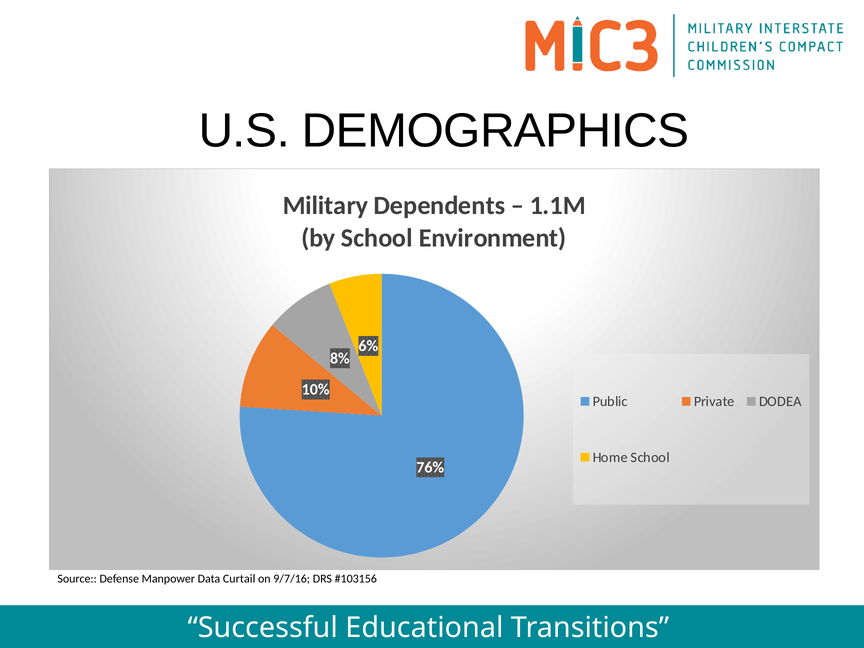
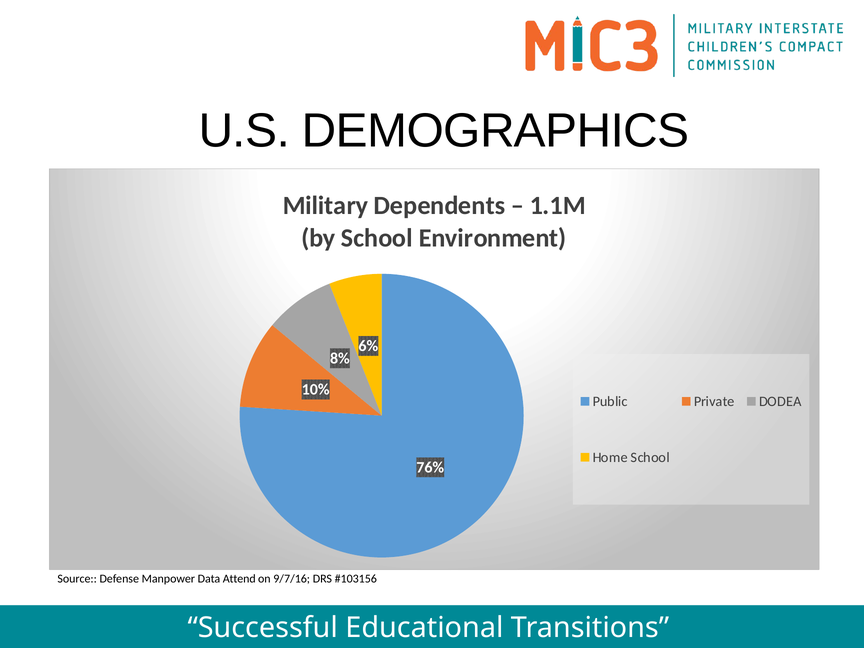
Curtail: Curtail -> Attend (239, 579)
